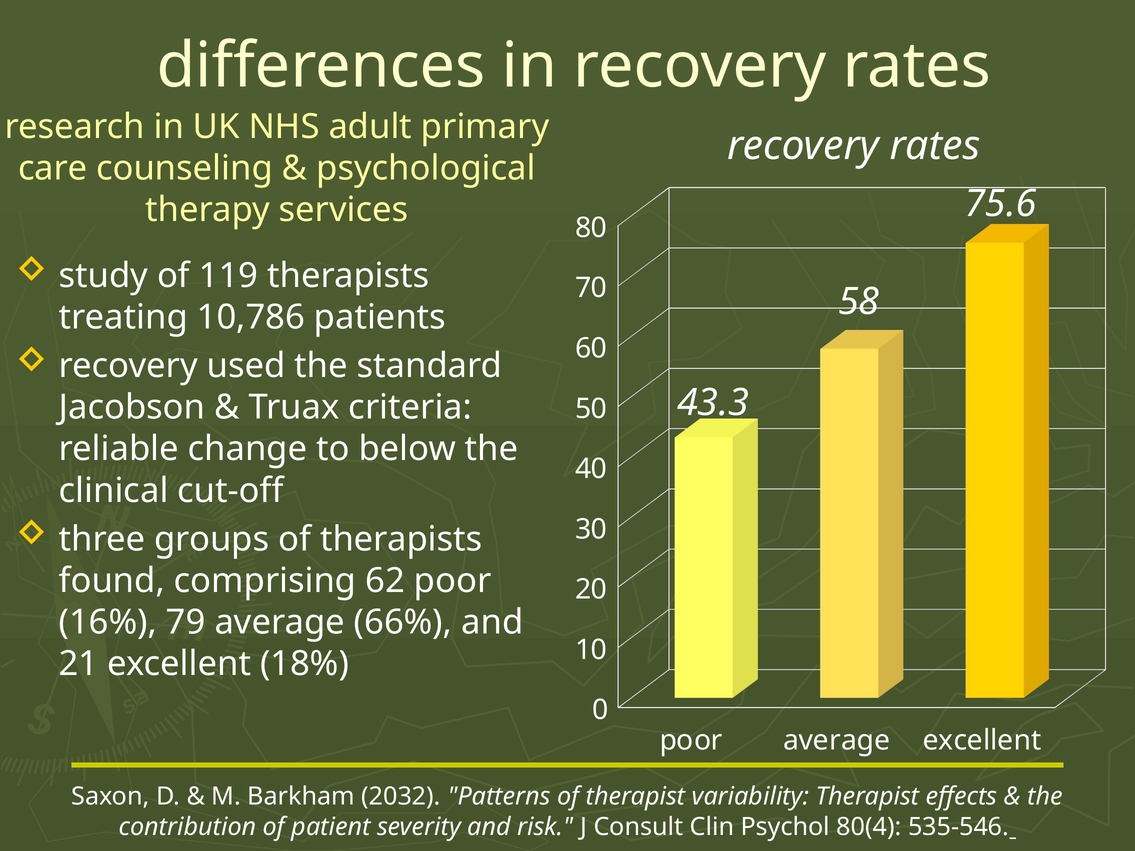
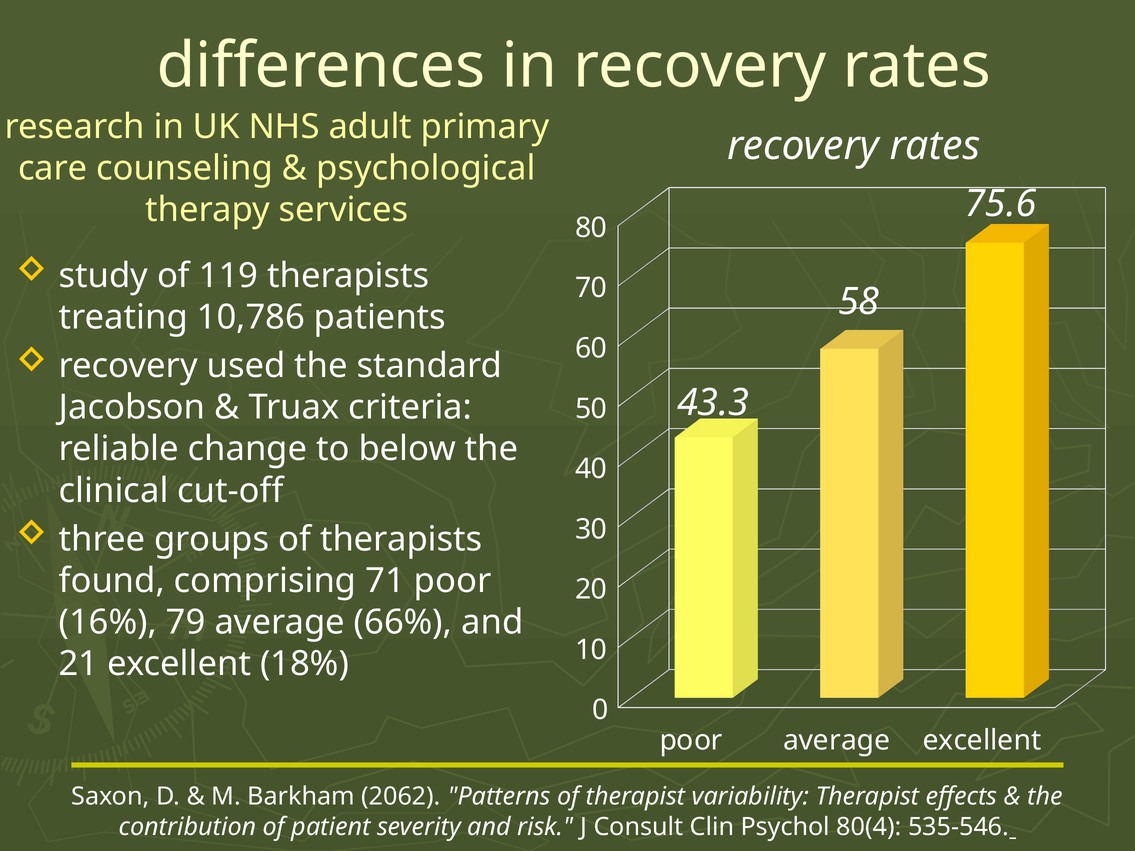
62: 62 -> 71 (385, 581)
2032: 2032 -> 2062 (401, 797)
